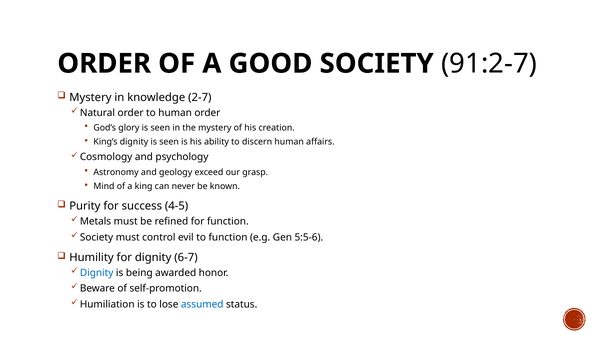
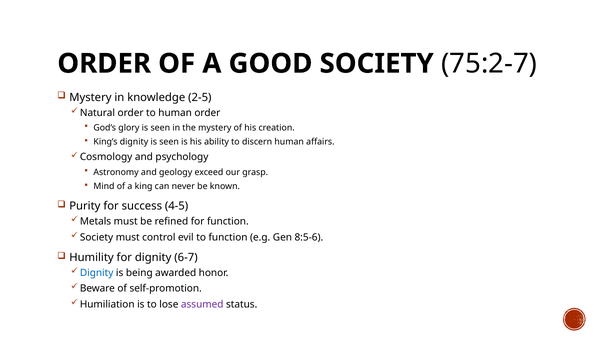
91:2-7: 91:2-7 -> 75:2-7 (489, 63)
2-7: 2-7 -> 2-5 (200, 97)
5:5-6: 5:5-6 -> 8:5-6 (309, 237)
assumed colour: blue -> purple (202, 304)
